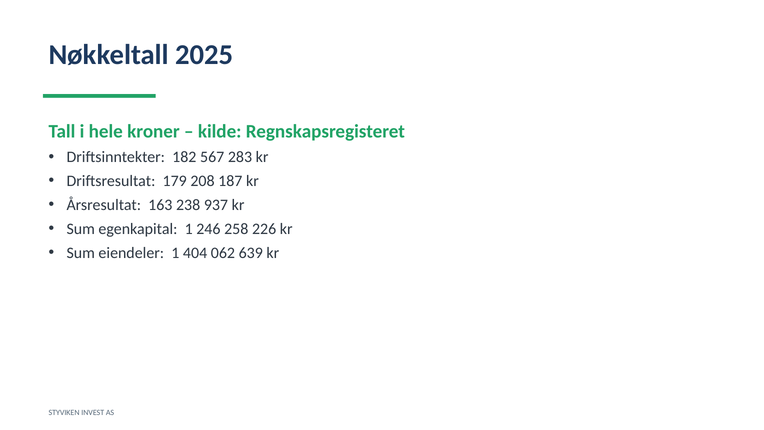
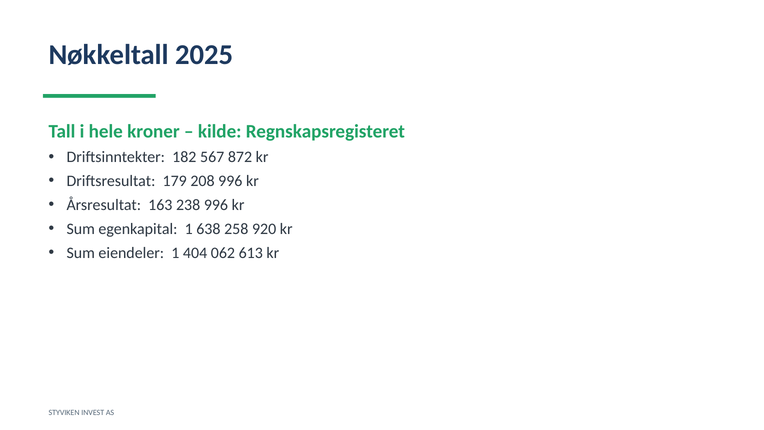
283: 283 -> 872 (240, 157)
208 187: 187 -> 996 (230, 181)
238 937: 937 -> 996 (216, 205)
246: 246 -> 638 (208, 229)
226: 226 -> 920 (264, 229)
639: 639 -> 613 (251, 253)
